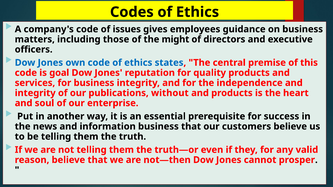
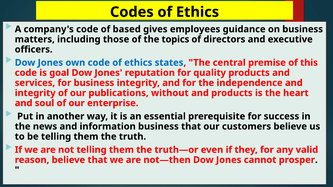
issues: issues -> based (127, 29)
might: might -> topics (175, 39)
